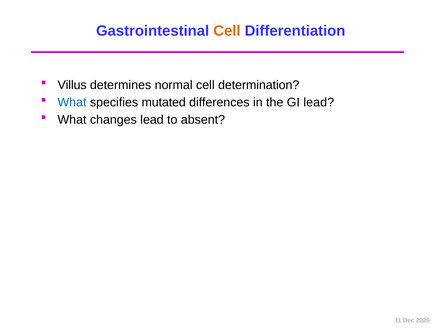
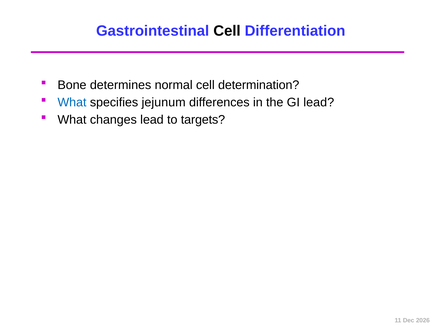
Cell colour: orange -> black (227, 31)
Villus: Villus -> Bone (72, 85)
mutated: mutated -> jejunum (164, 102)
absent: absent -> targets (203, 120)
